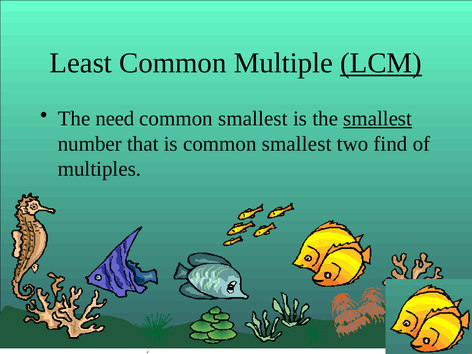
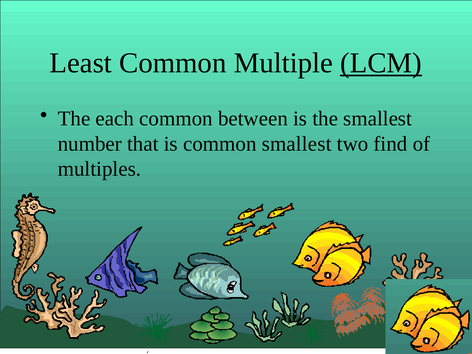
need: need -> each (115, 119)
smallest: smallest -> between (253, 119)
smallest underline: present -> none (378, 119)
